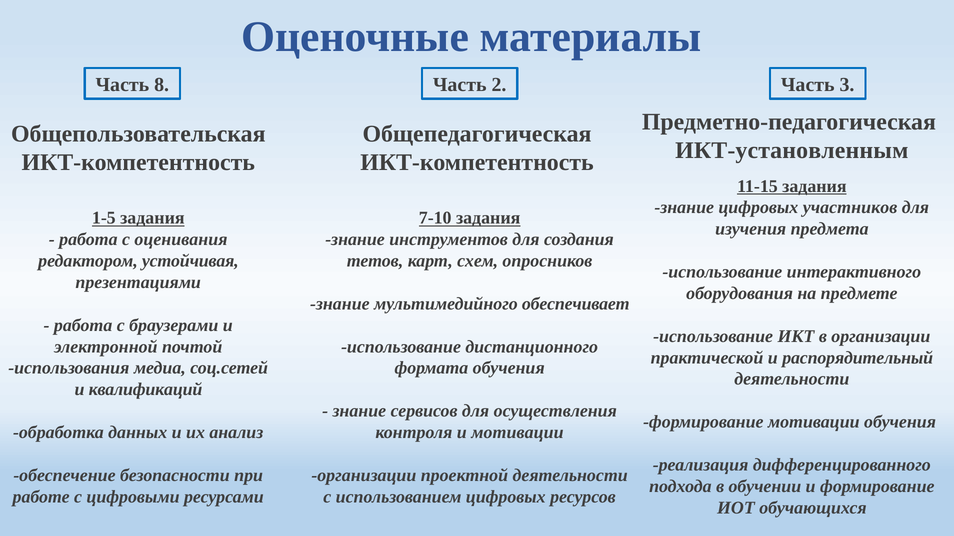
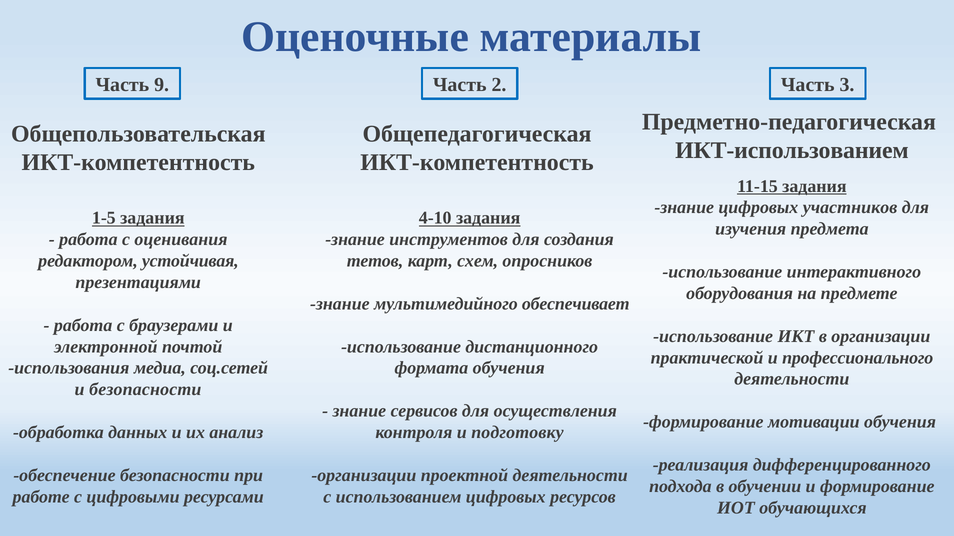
8: 8 -> 9 (162, 85)
ИКТ-установленным: ИКТ-установленным -> ИКТ-использованием (792, 151)
7-10: 7-10 -> 4-10 (435, 218)
распорядительный: распорядительный -> профессионального (858, 358)
и квалификаций: квалификаций -> безопасности (145, 390)
и мотивации: мотивации -> подготовку (517, 433)
